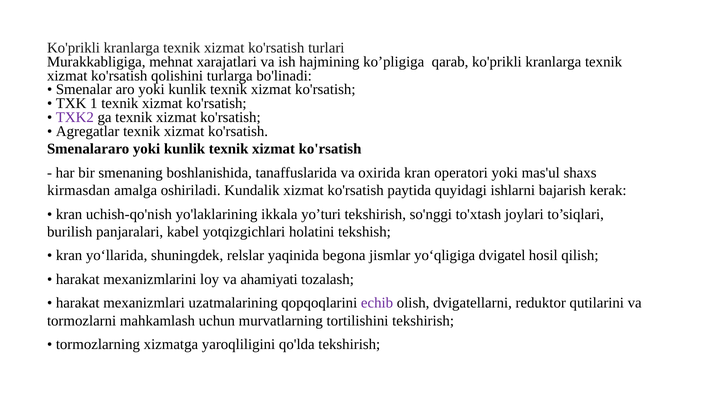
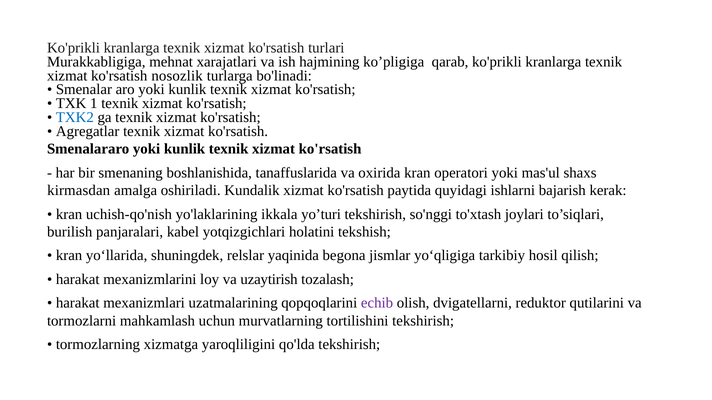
qolishini: qolishini -> nosozlik (177, 76)
TXK2 colour: purple -> blue (75, 117)
dvigatel: dvigatel -> tarkibiy (502, 256)
ahamiyati: ahamiyati -> uzaytirish (269, 280)
